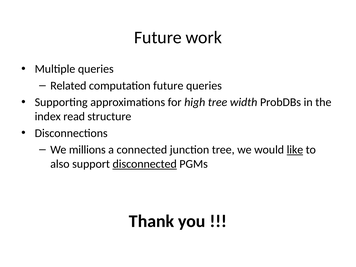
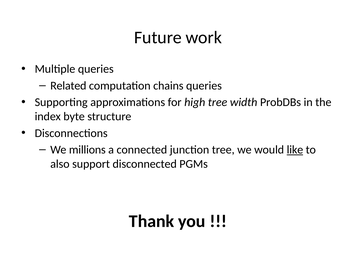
computation future: future -> chains (168, 86)
read: read -> byte (74, 117)
disconnected underline: present -> none (145, 164)
